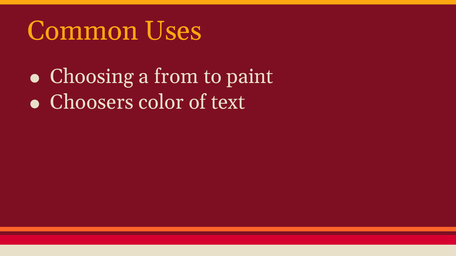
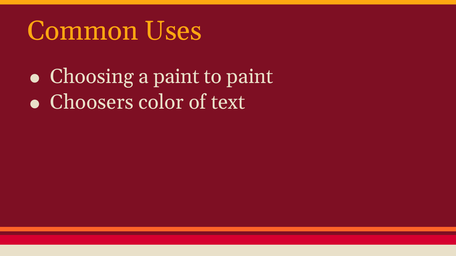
a from: from -> paint (176, 77)
